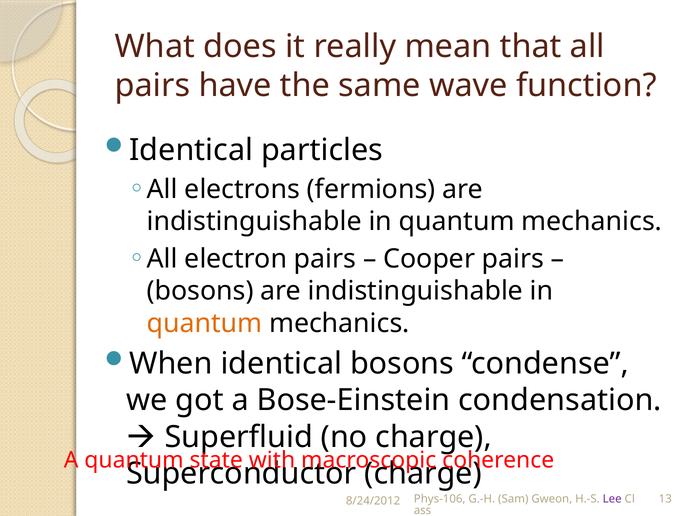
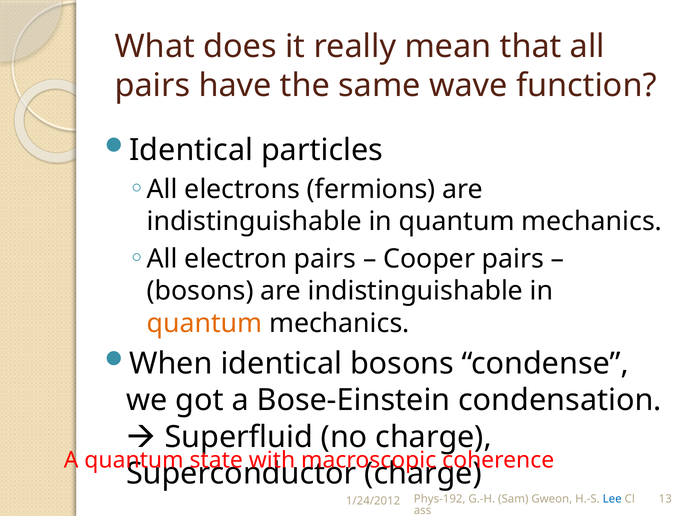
Phys-106: Phys-106 -> Phys-192 (440, 499)
Lee colour: purple -> blue (612, 499)
8/24/2012: 8/24/2012 -> 1/24/2012 (373, 501)
